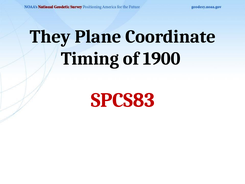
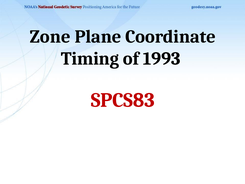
They: They -> Zone (50, 37)
1900: 1900 -> 1993 (162, 59)
